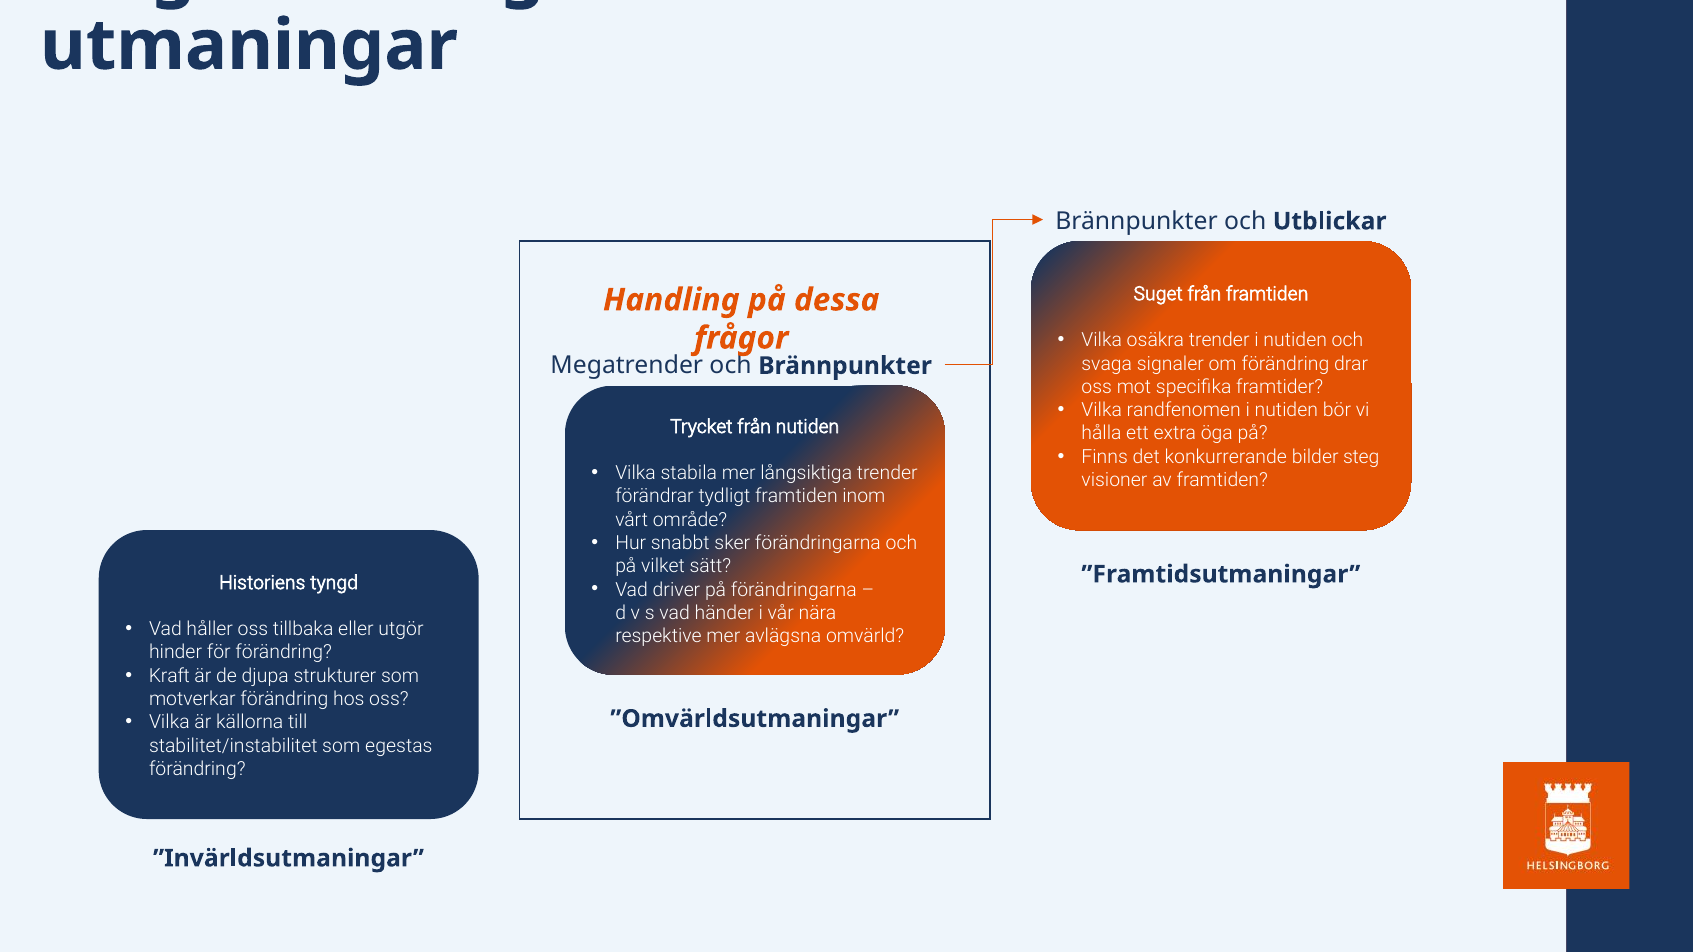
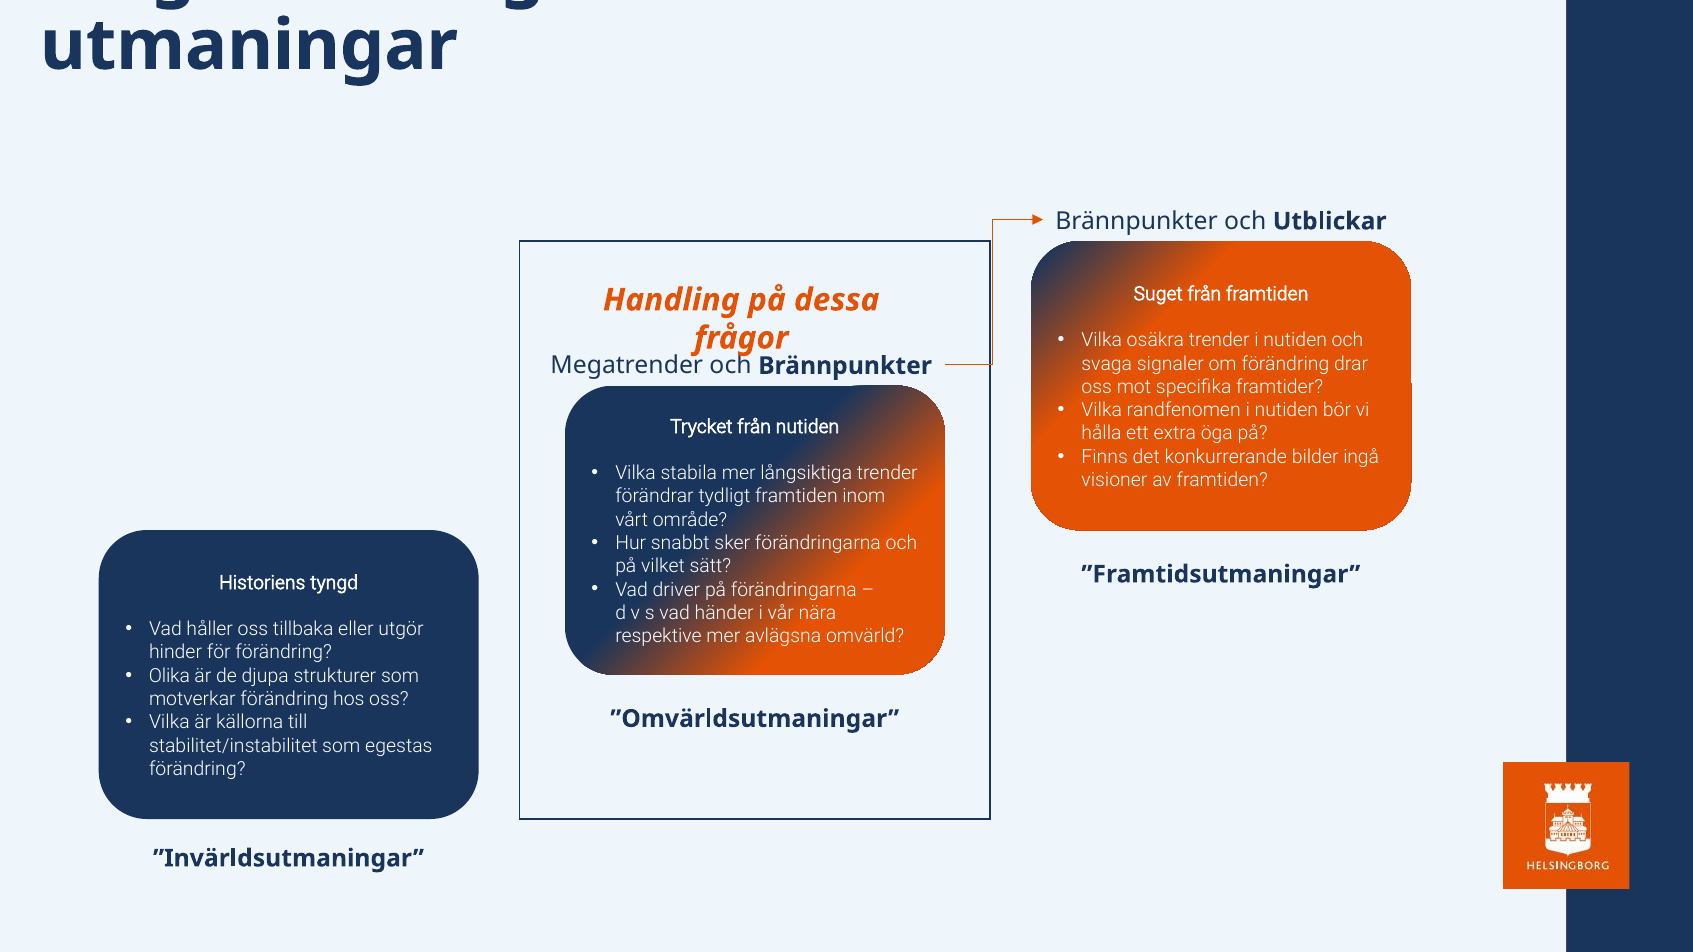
steg: steg -> ingå (1361, 457)
Kraft: Kraft -> Olika (169, 676)
